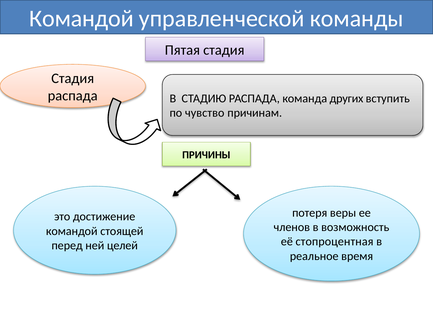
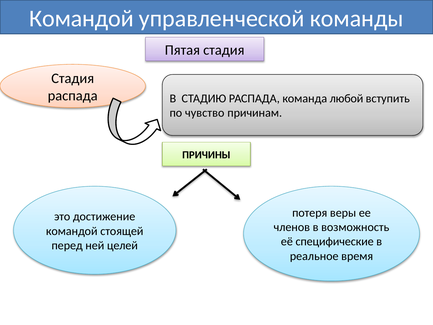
других: других -> любой (346, 98)
стопроцентная: стопроцентная -> специфические (335, 241)
